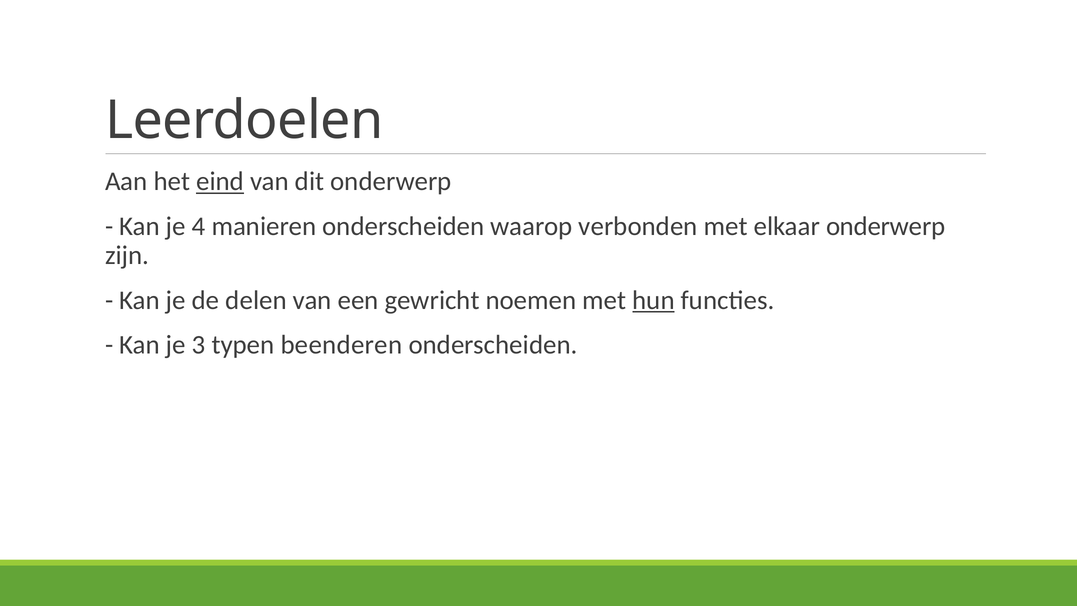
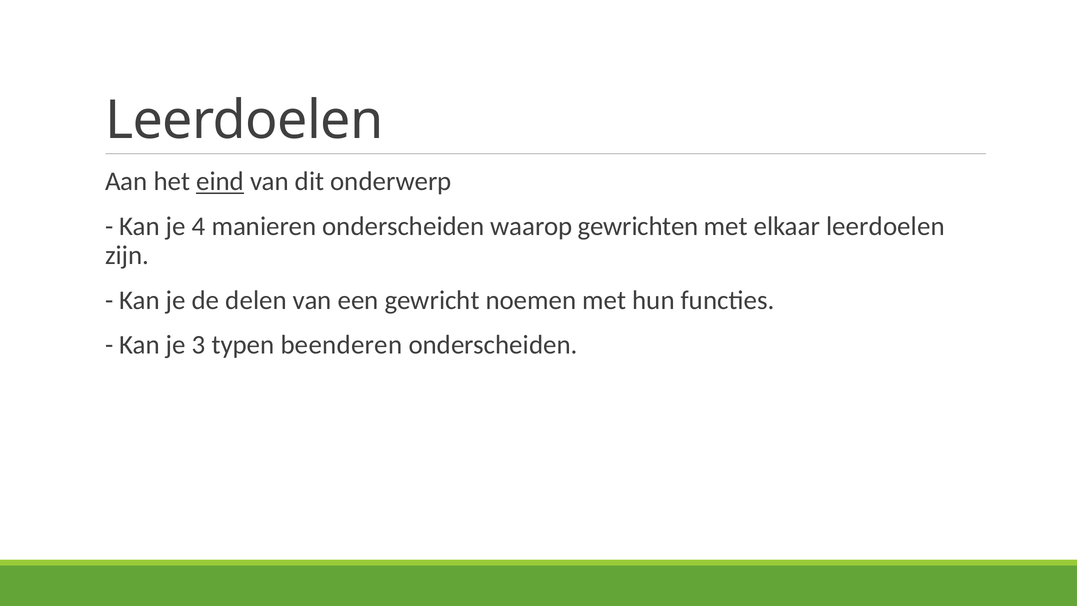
verbonden: verbonden -> gewrichten (638, 226)
elkaar onderwerp: onderwerp -> leerdoelen (885, 226)
hun underline: present -> none (653, 300)
